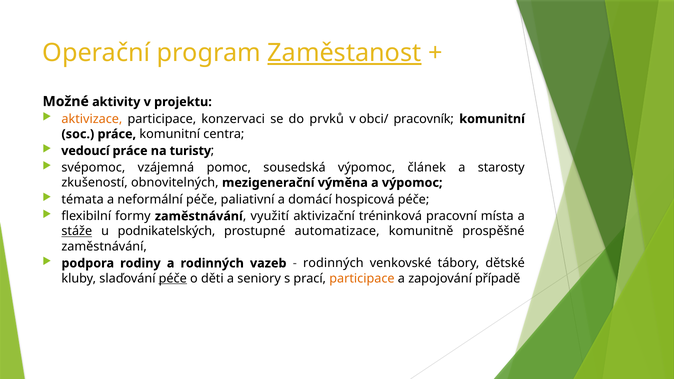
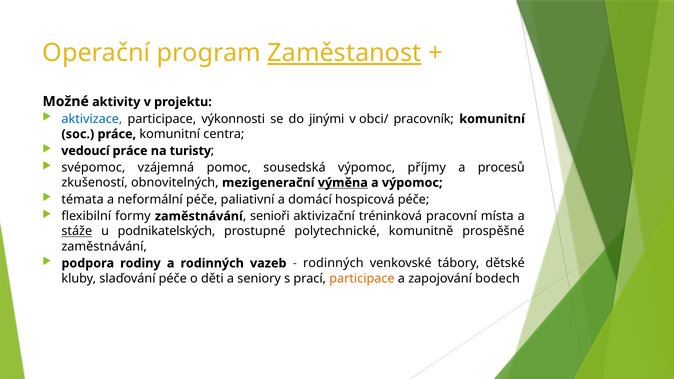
aktivizace colour: orange -> blue (92, 119)
konzervaci: konzervaci -> výkonnosti (233, 119)
prvků: prvků -> jinými (327, 119)
článek: článek -> příjmy (427, 168)
starosty: starosty -> procesů (501, 168)
výměna underline: none -> present (343, 183)
využití: využití -> senioři (270, 216)
automatizace: automatizace -> polytechnické (337, 231)
péče underline: present -> none (173, 278)
případě: případě -> bodech (498, 278)
